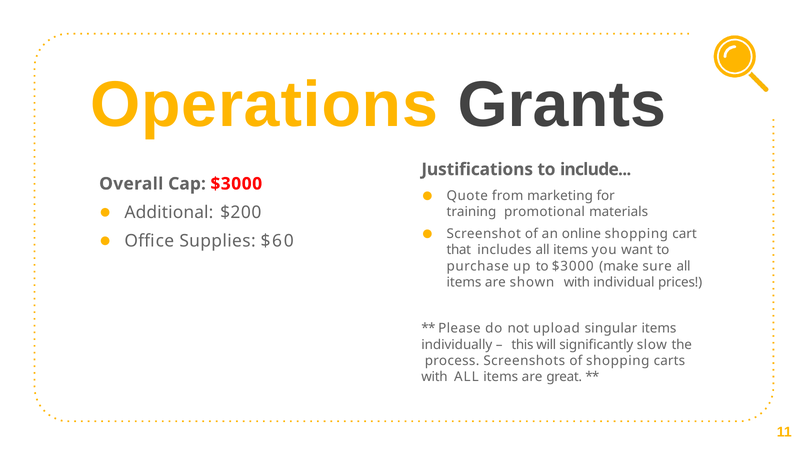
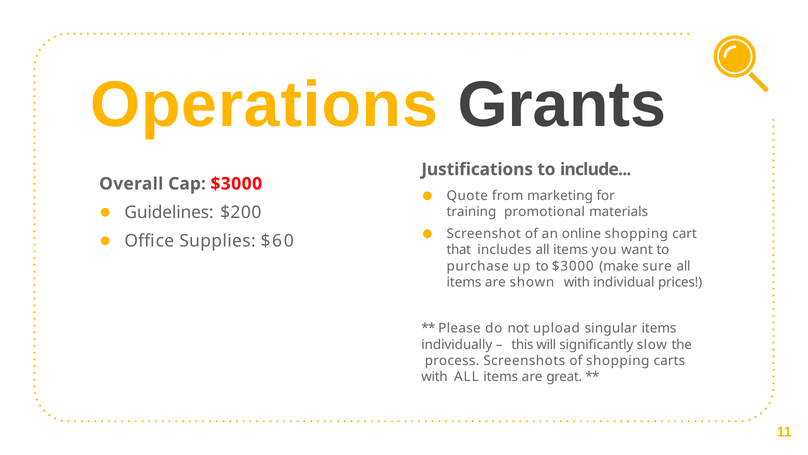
Additional: Additional -> Guidelines (169, 212)
